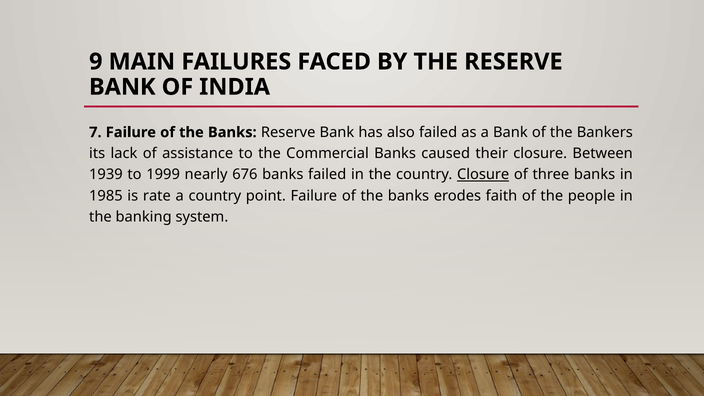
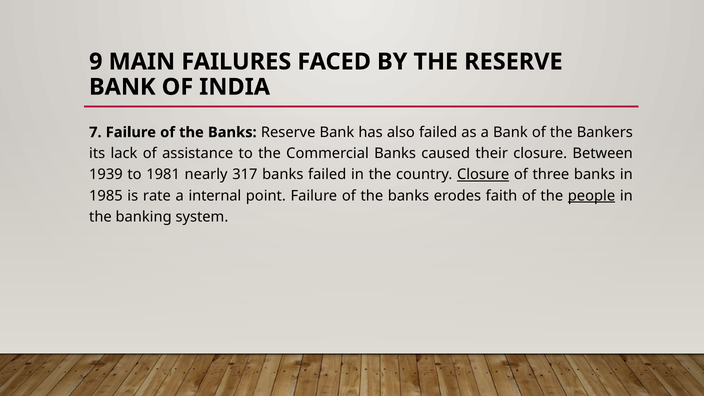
1999: 1999 -> 1981 (163, 175)
676: 676 -> 317 (245, 175)
a country: country -> internal (215, 196)
people underline: none -> present (591, 196)
